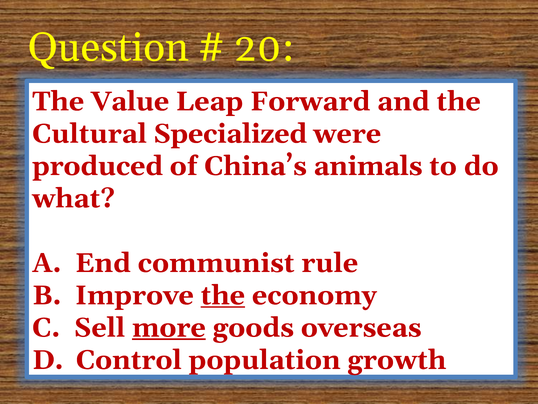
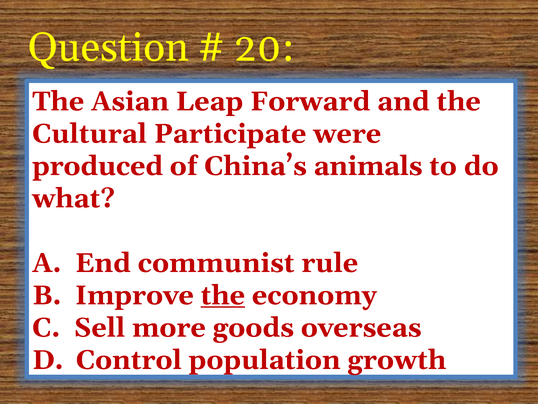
Value: Value -> Asian (130, 101)
Specialized: Specialized -> Participate (230, 134)
more underline: present -> none (169, 327)
